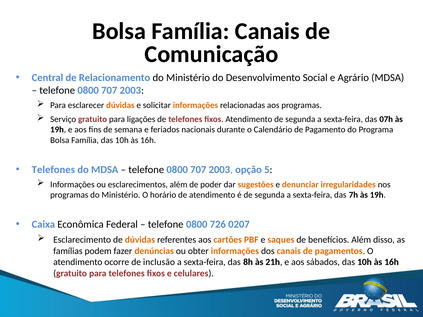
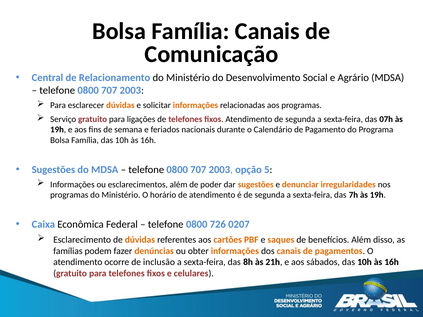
Telefones: Telefones -> Sugestões (53, 170)
